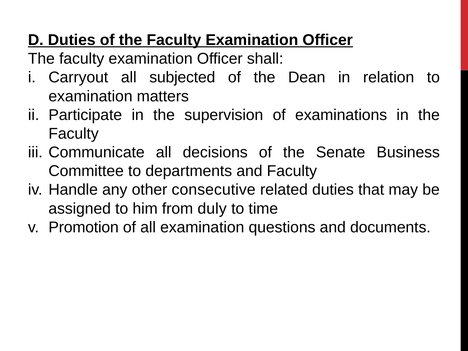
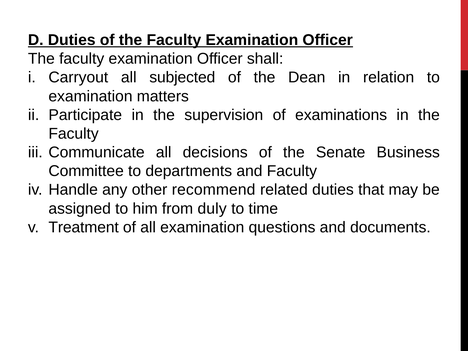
consecutive: consecutive -> recommend (214, 190)
Promotion: Promotion -> Treatment (84, 227)
